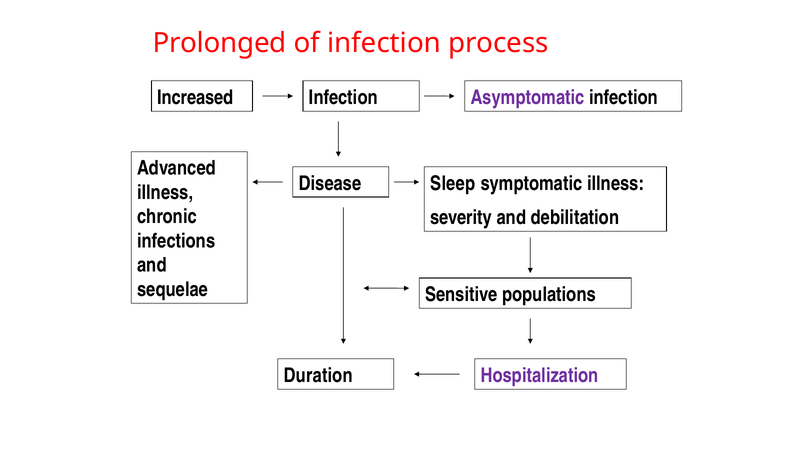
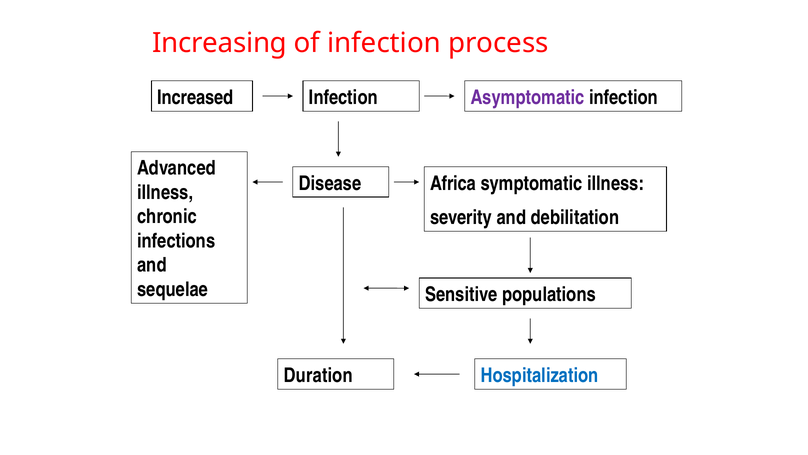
Prolonged: Prolonged -> Increasing (220, 43)
Sleep: Sleep -> Africa (453, 183)
Hospitalization colour: purple -> blue (540, 375)
